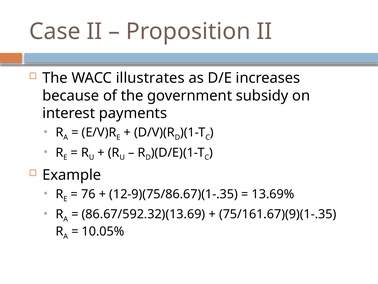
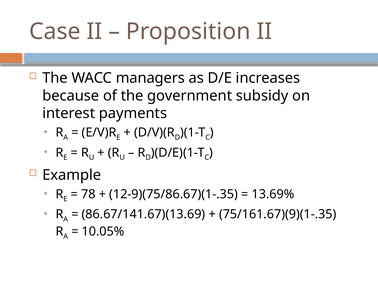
illustrates: illustrates -> managers (150, 78)
76: 76 -> 78 (88, 194)
86.67/592.32)(13.69: 86.67/592.32)(13.69 -> 86.67/141.67)(13.69 (143, 214)
